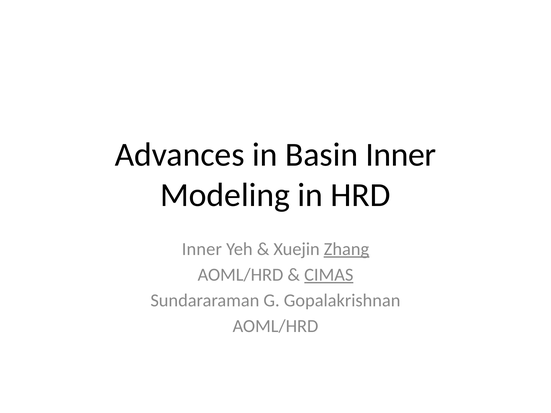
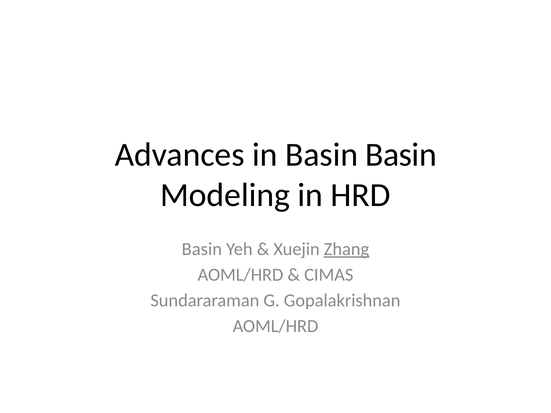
Basin Inner: Inner -> Basin (401, 155)
Inner: Inner -> Basin (202, 249)
CIMAS underline: present -> none (329, 275)
